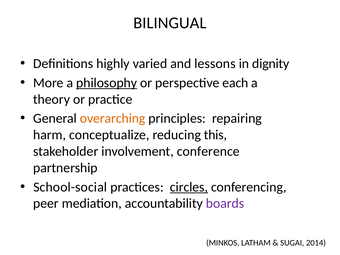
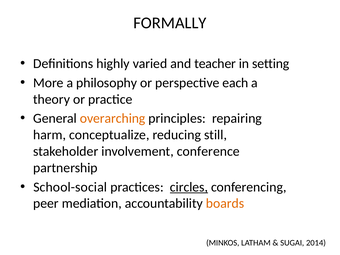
BILINGUAL: BILINGUAL -> FORMALLY (170, 23)
lessons: lessons -> teacher (215, 64)
dignity: dignity -> setting (271, 64)
philosophy underline: present -> none (107, 83)
this: this -> still (215, 135)
boards colour: purple -> orange (225, 203)
